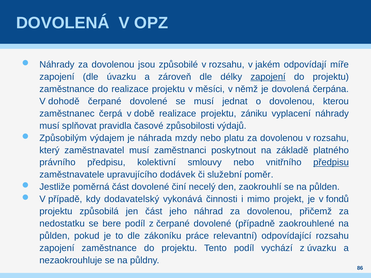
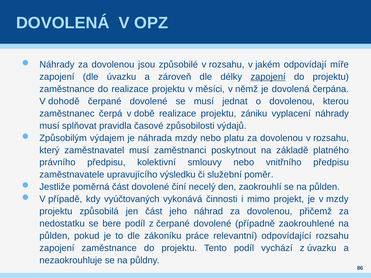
předpisu underline: present -> none (331, 163)
dodávek: dodávek -> výsledku (178, 175)
dodavatelský: dodavatelský -> vyúčtovaných (132, 199)
v fondů: fondů -> mzdy (337, 199)
